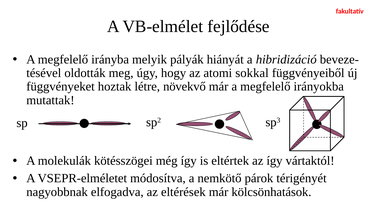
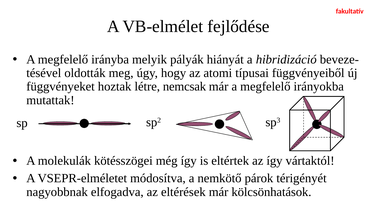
sokkal: sokkal -> típusai (252, 73)
növekvő: növekvő -> nemcsak (184, 87)
